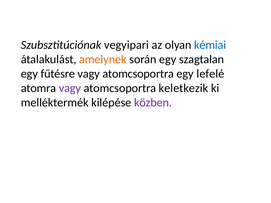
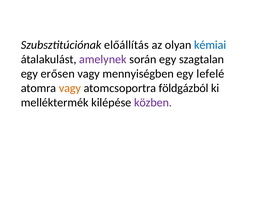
vegyipari: vegyipari -> előállítás (126, 45)
amelynek colour: orange -> purple (103, 59)
fűtésre: fűtésre -> erősen (58, 74)
atomcsoportra: atomcsoportra -> mennyiségben (138, 74)
vagy colour: purple -> orange (70, 88)
keletkezik: keletkezik -> földgázból (184, 88)
